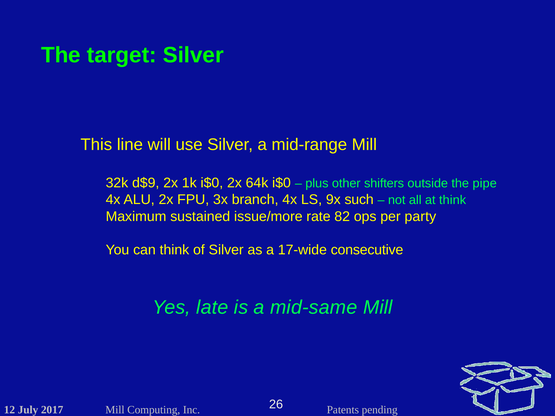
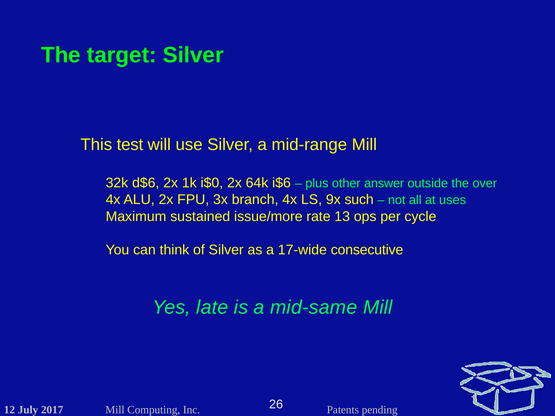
line: line -> test (130, 145)
d$9: d$9 -> d$6 (146, 183)
64k i$0: i$0 -> i$6 (282, 183)
shifters: shifters -> answer (384, 184)
pipe: pipe -> over (485, 184)
at think: think -> uses (453, 200)
82: 82 -> 13 (342, 217)
party: party -> cycle (420, 217)
